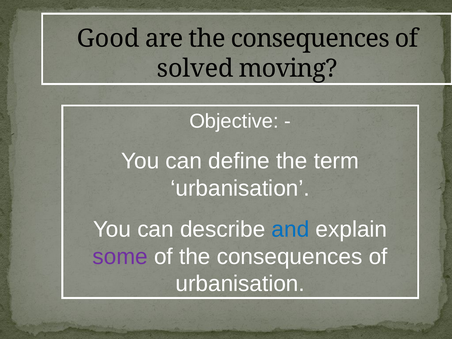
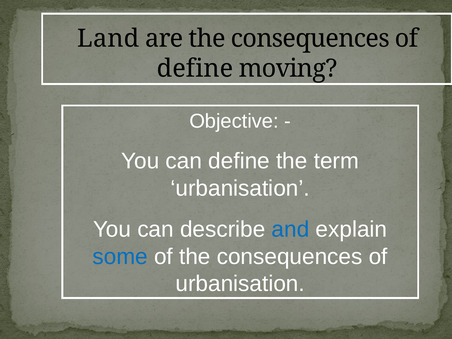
Good: Good -> Land (108, 38)
solved: solved -> define (195, 69)
some colour: purple -> blue (120, 257)
